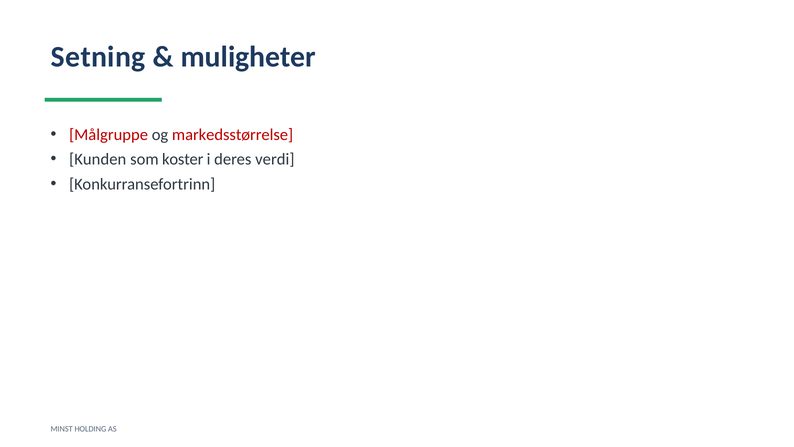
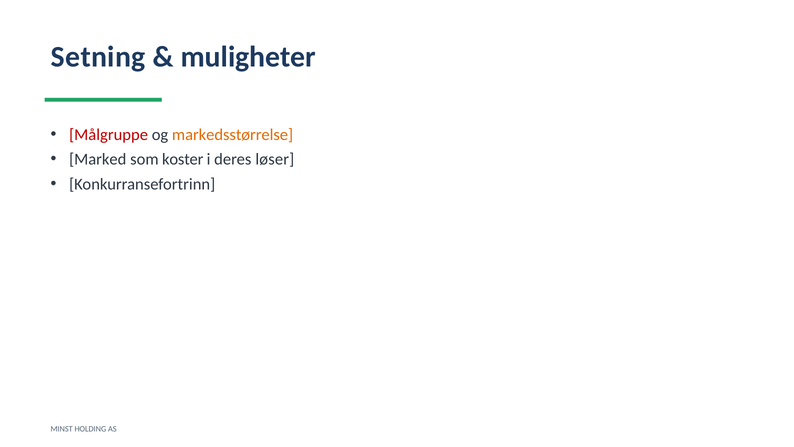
markedsstørrelse colour: red -> orange (233, 134)
Kunden: Kunden -> Marked (98, 159)
verdi: verdi -> løser (275, 159)
